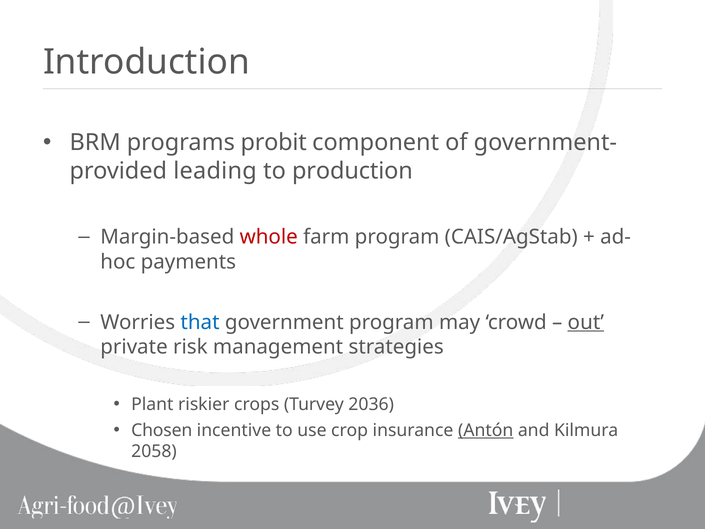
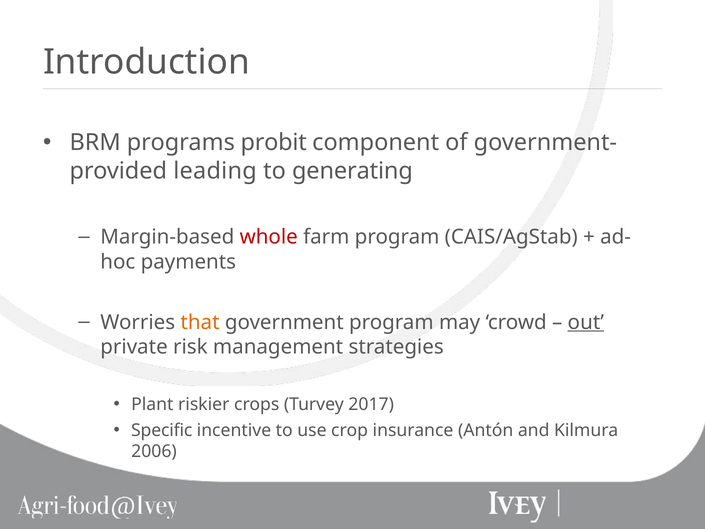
production: production -> generating (352, 171)
that colour: blue -> orange (200, 322)
2036: 2036 -> 2017 (371, 404)
Chosen: Chosen -> Specific (162, 430)
Antón underline: present -> none (486, 430)
2058: 2058 -> 2006 (154, 451)
